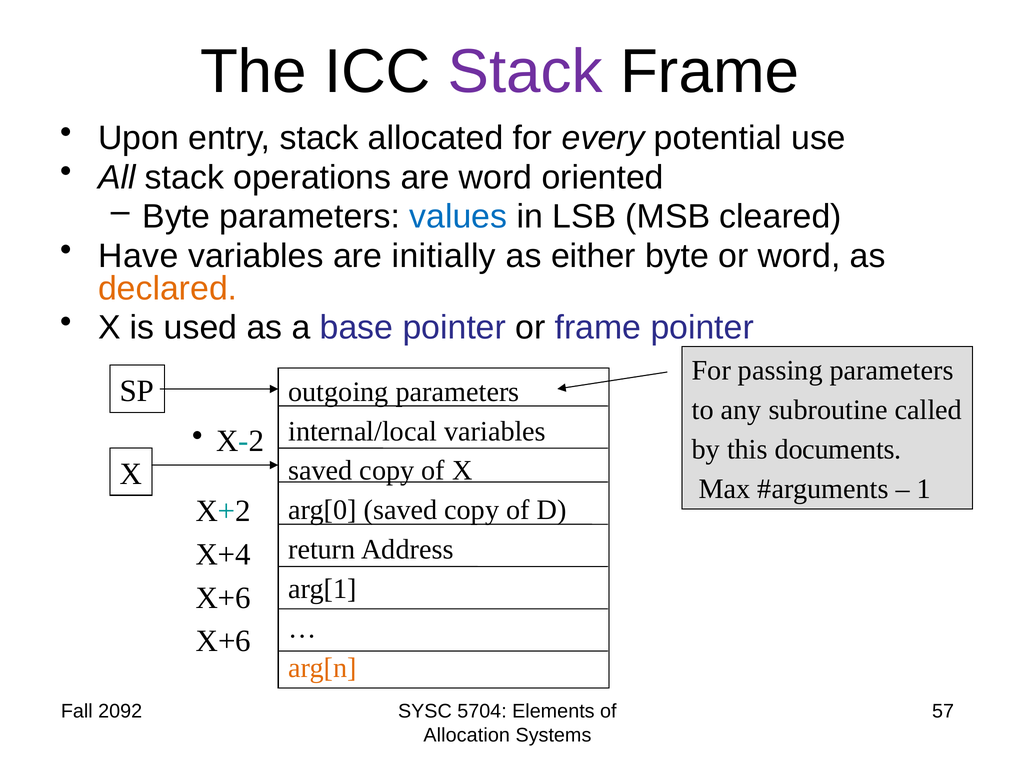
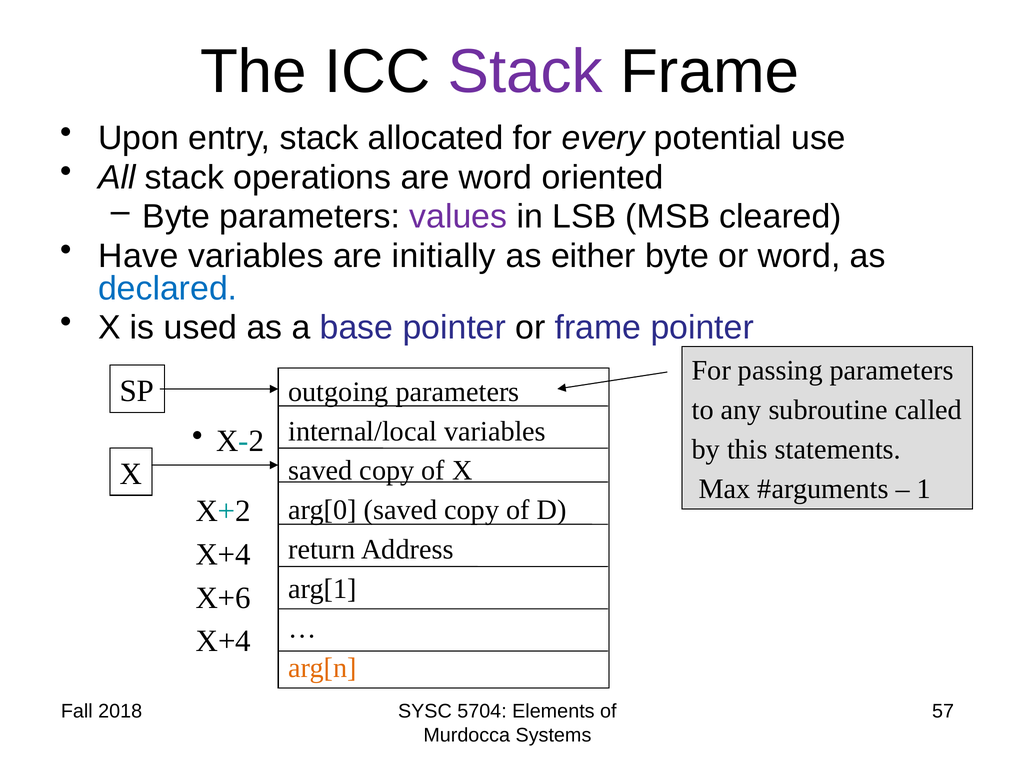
values colour: blue -> purple (458, 217)
declared colour: orange -> blue (168, 288)
documents: documents -> statements (838, 450)
X+6: X+6 -> X+4 (223, 641)
2092: 2092 -> 2018 (120, 712)
Allocation: Allocation -> Murdocca (467, 735)
